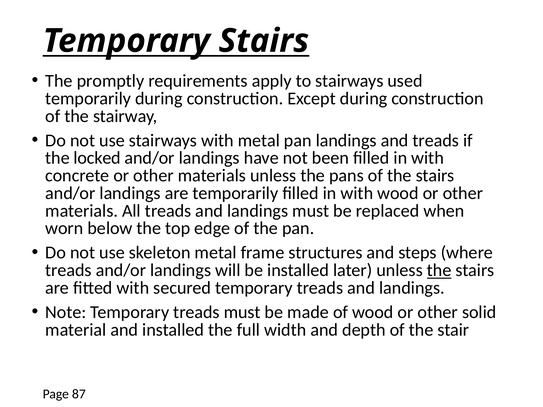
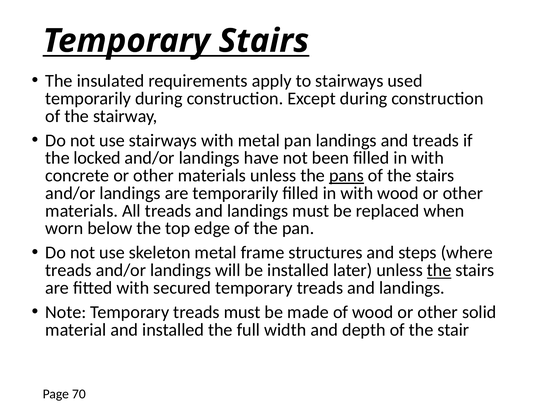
promptly: promptly -> insulated (110, 81)
pans underline: none -> present (346, 176)
87: 87 -> 70 (79, 394)
